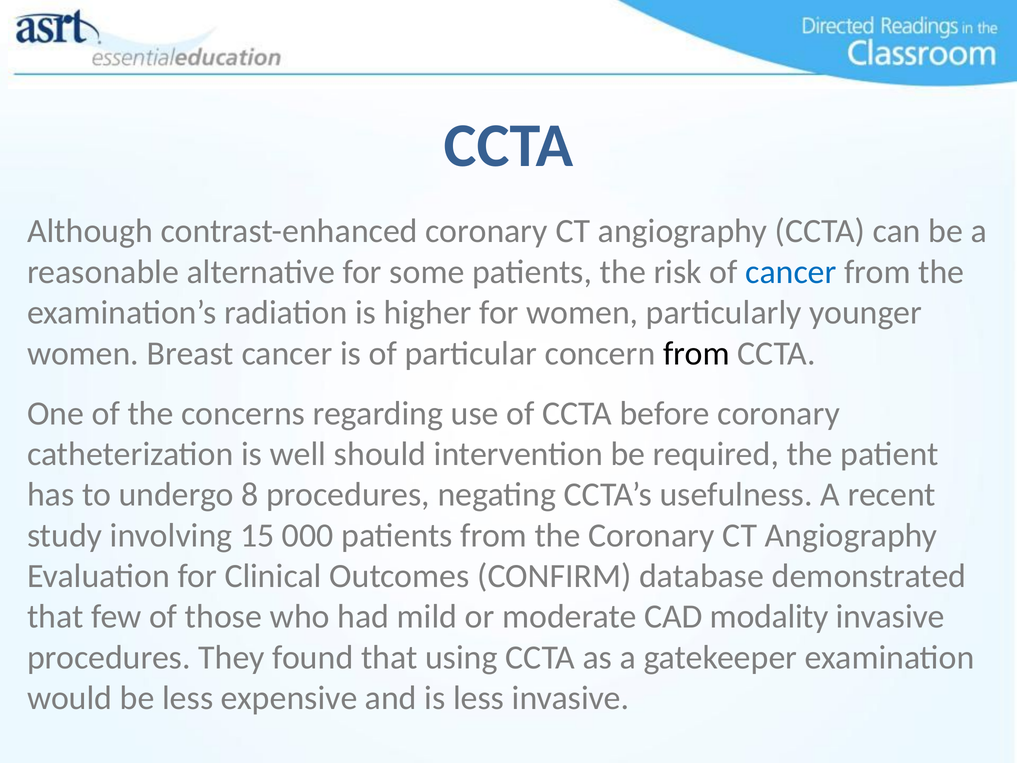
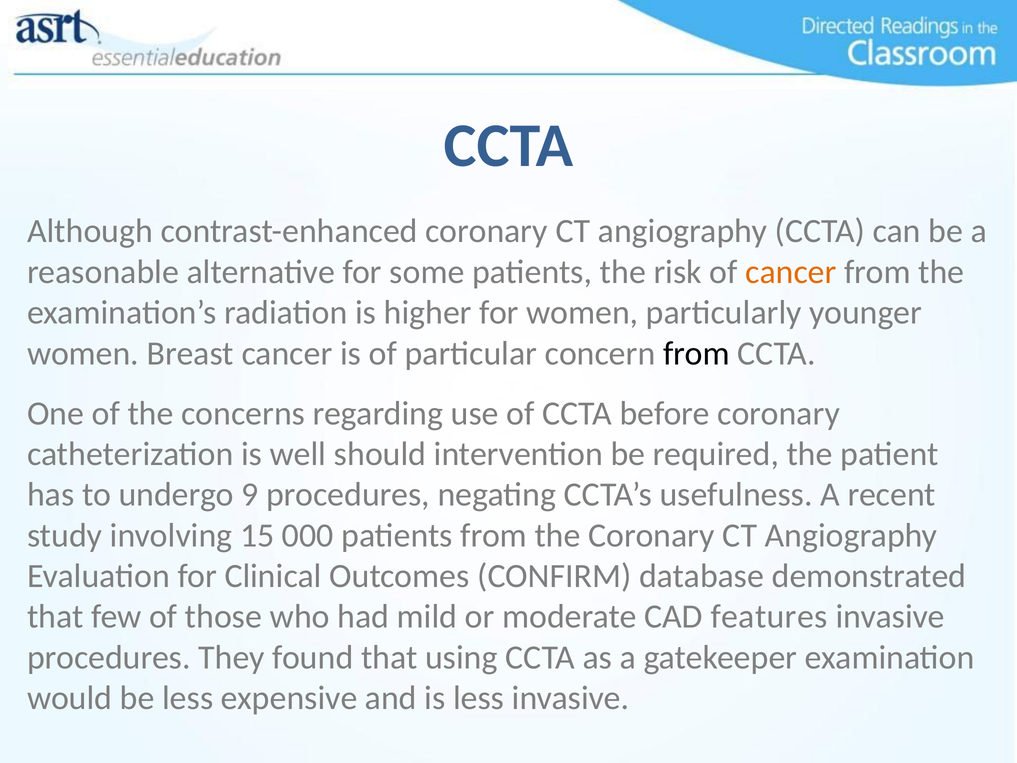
cancer colour: blue -> orange (791, 272)
8: 8 -> 9 (250, 495)
modality: modality -> features (769, 617)
